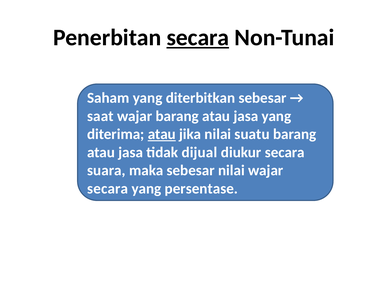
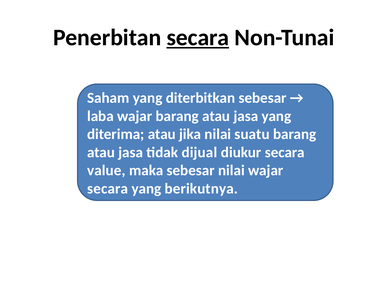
saat: saat -> laba (100, 116)
atau underline: present -> none (162, 134)
suara: suara -> value (106, 170)
persentase: persentase -> berikutnya (201, 189)
